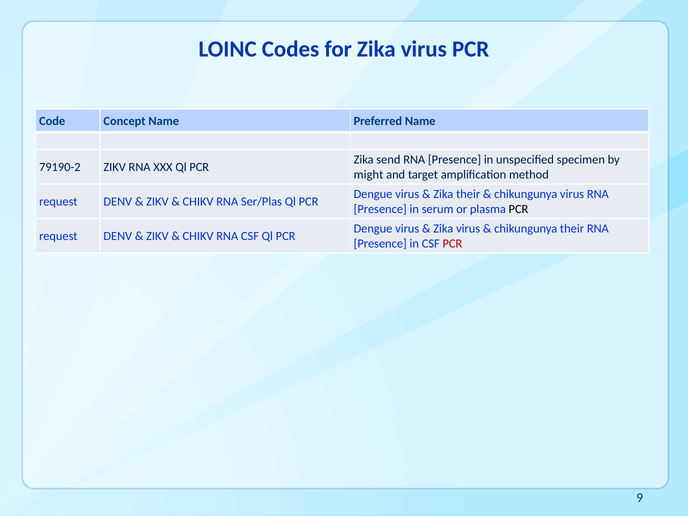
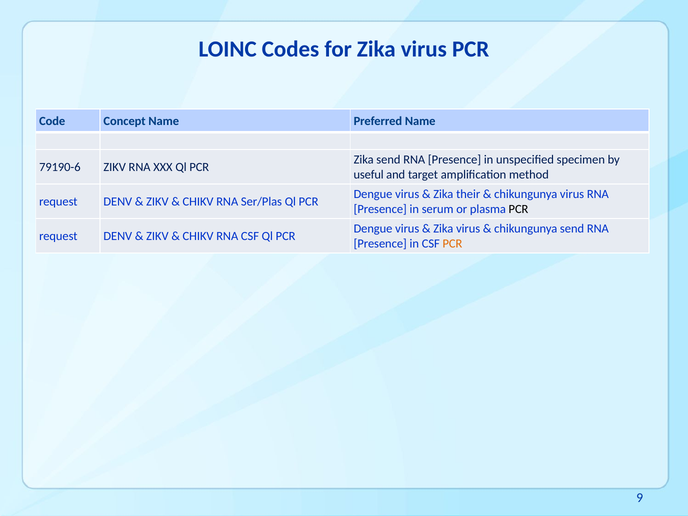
79190-2: 79190-2 -> 79190-6 (60, 167)
might: might -> useful (369, 175)
chikungunya their: their -> send (572, 229)
PCR colour: red -> orange (452, 244)
